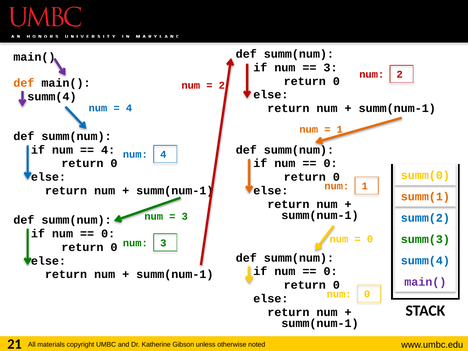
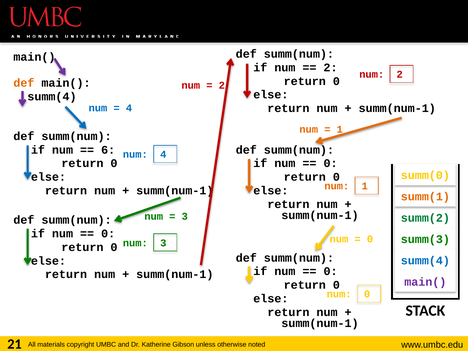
3: 3 -> 2 (331, 68)
4: 4 -> 6 (108, 150)
summ(2 colour: blue -> green (425, 218)
